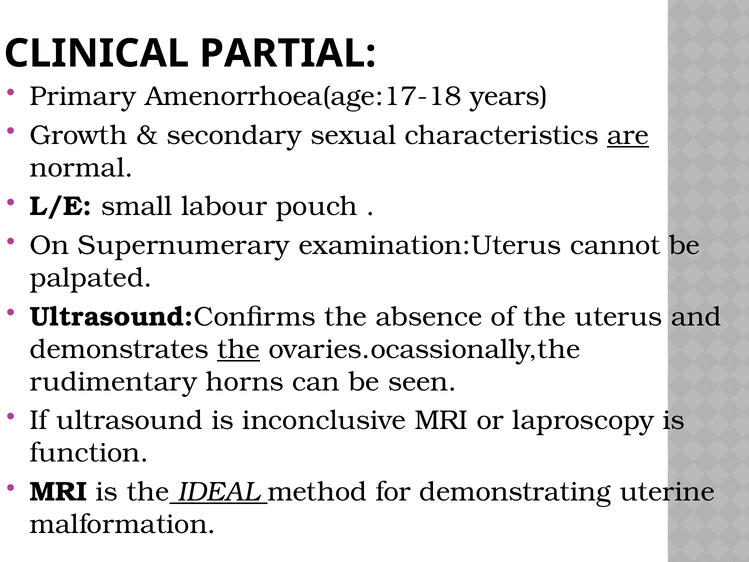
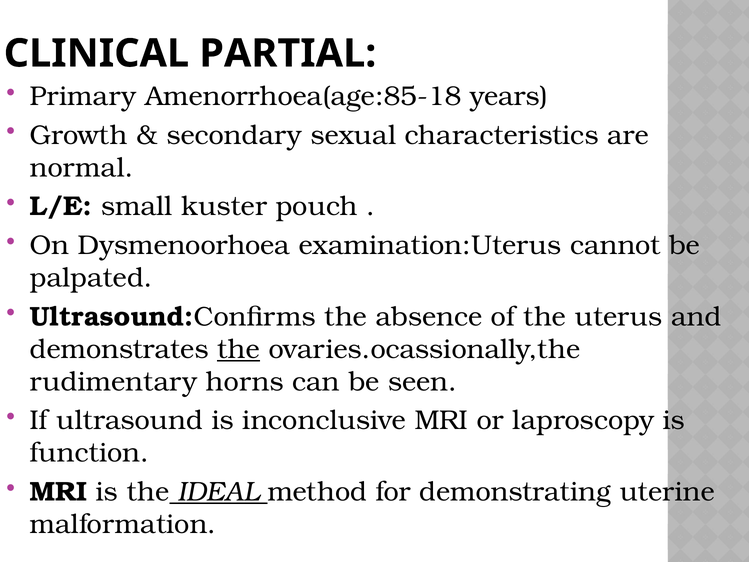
Amenorrhoea(age:17-18: Amenorrhoea(age:17-18 -> Amenorrhoea(age:85-18 (303, 96)
are underline: present -> none (628, 135)
labour: labour -> kuster (224, 206)
Supernumerary: Supernumerary -> Dysmenoorhoea (184, 245)
